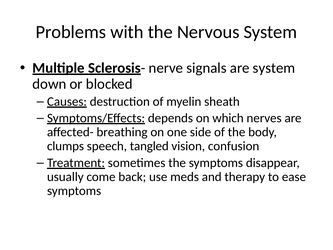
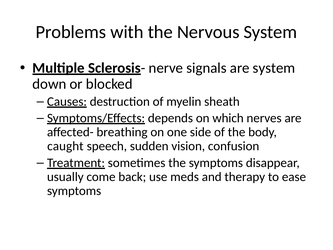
clumps: clumps -> caught (65, 146)
tangled: tangled -> sudden (149, 146)
